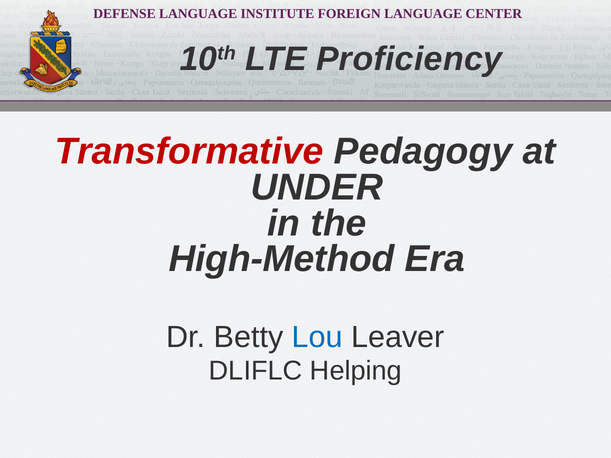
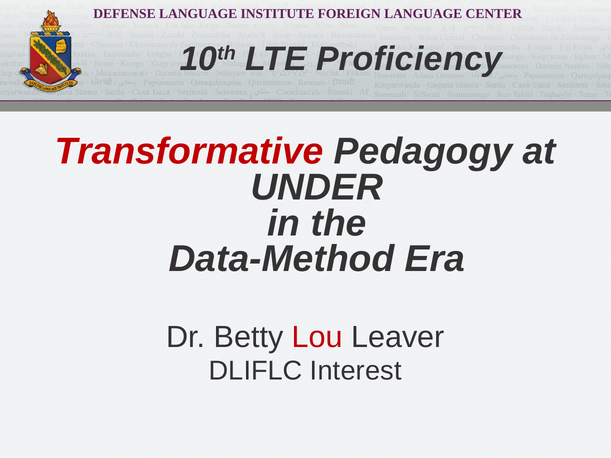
High-Method: High-Method -> Data-Method (281, 259)
Lou colour: blue -> red (317, 338)
Helping: Helping -> Interest (356, 371)
